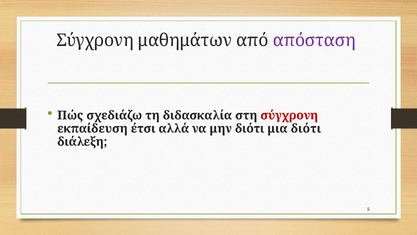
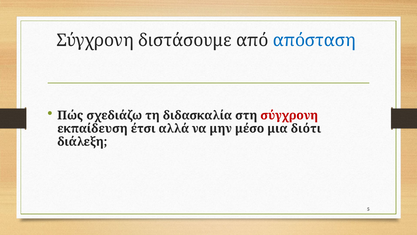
μαθημάτων: μαθημάτων -> διστάσουμε (185, 40)
απόσταση colour: purple -> blue (314, 40)
μην διότι: διότι -> μέσο (250, 128)
